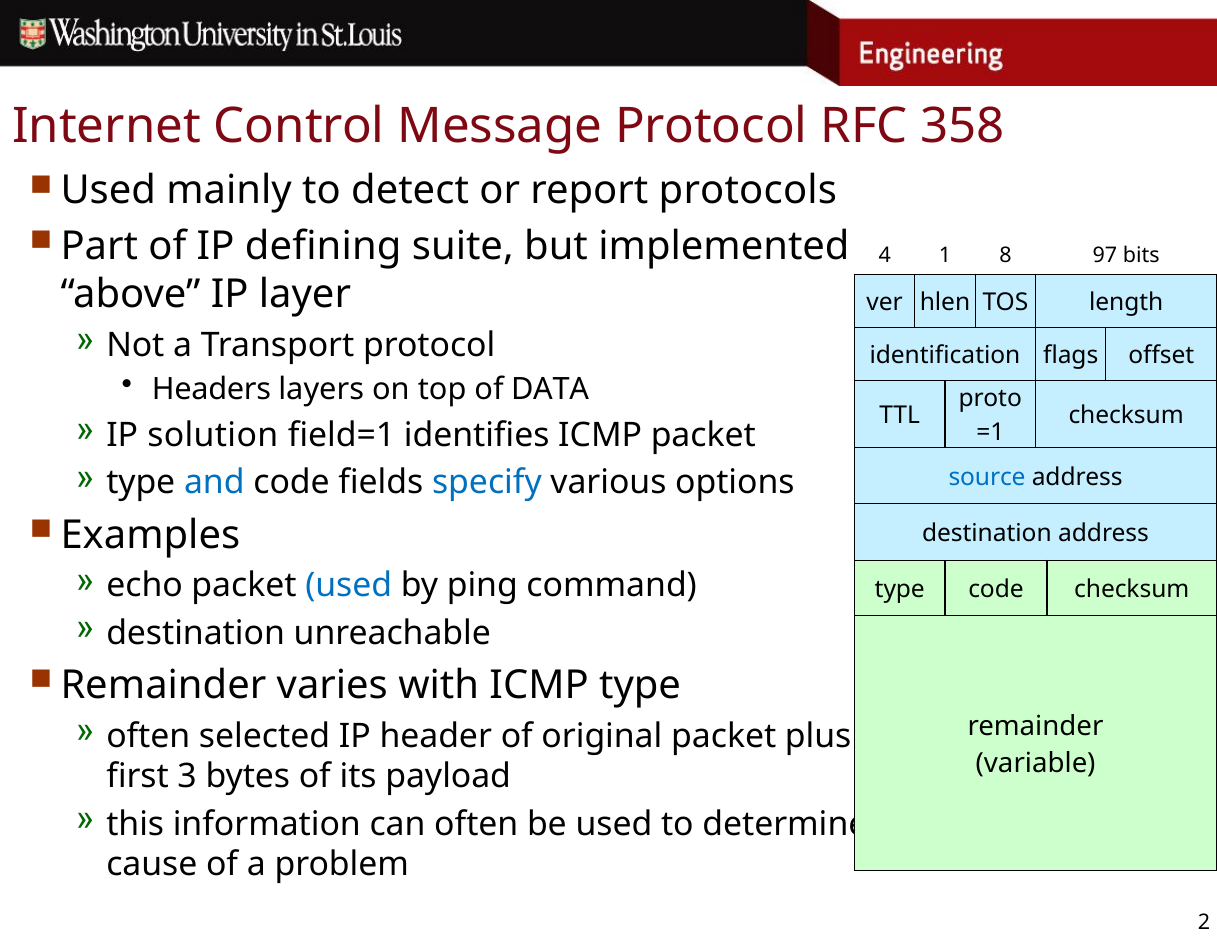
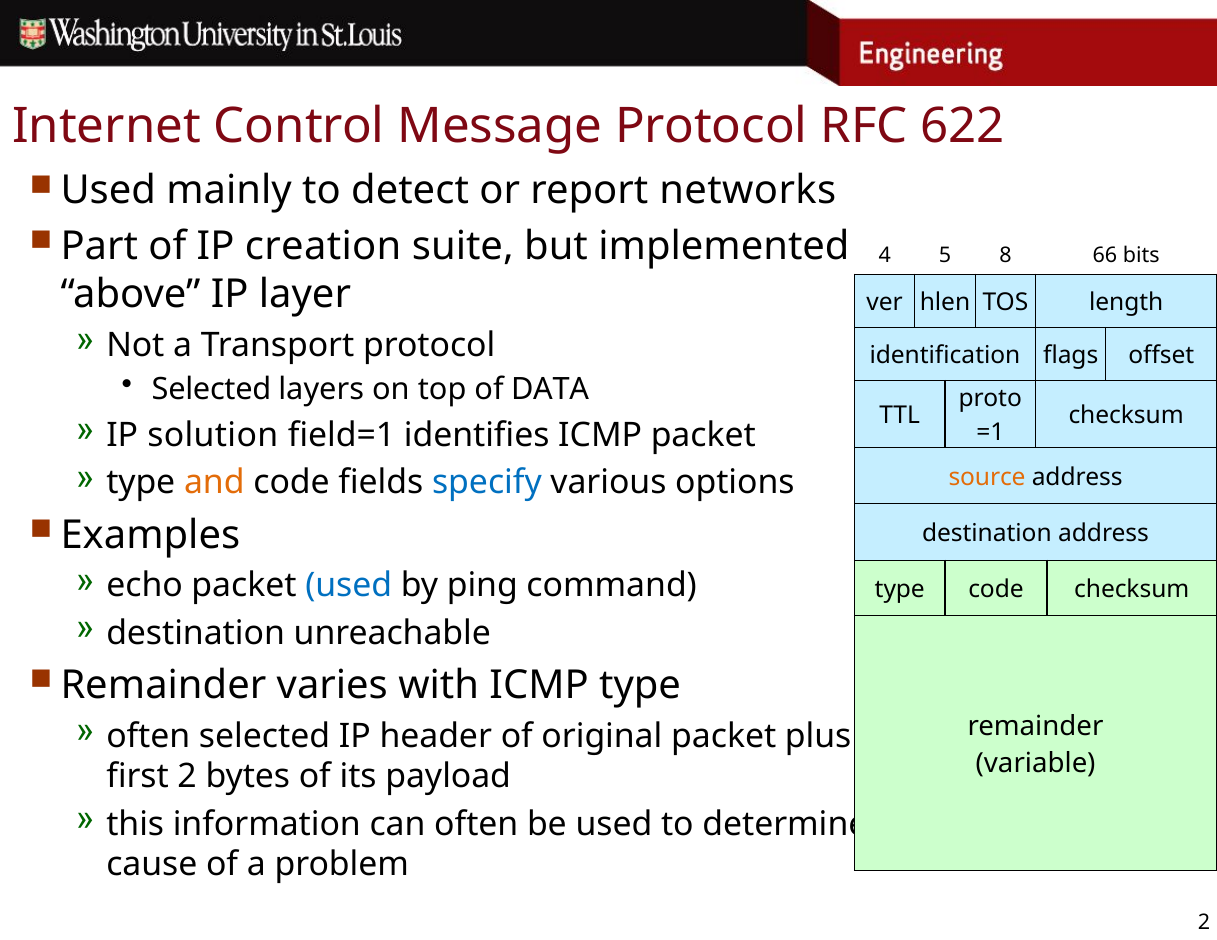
358: 358 -> 622 (963, 126)
protocols: protocols -> networks (748, 191)
defining: defining -> creation (323, 247)
1: 1 -> 5 (945, 255)
97: 97 -> 66 (1105, 255)
Headers: Headers -> Selected (211, 390)
and colour: blue -> orange (214, 483)
source colour: blue -> orange (987, 477)
first 3: 3 -> 2 (187, 777)
